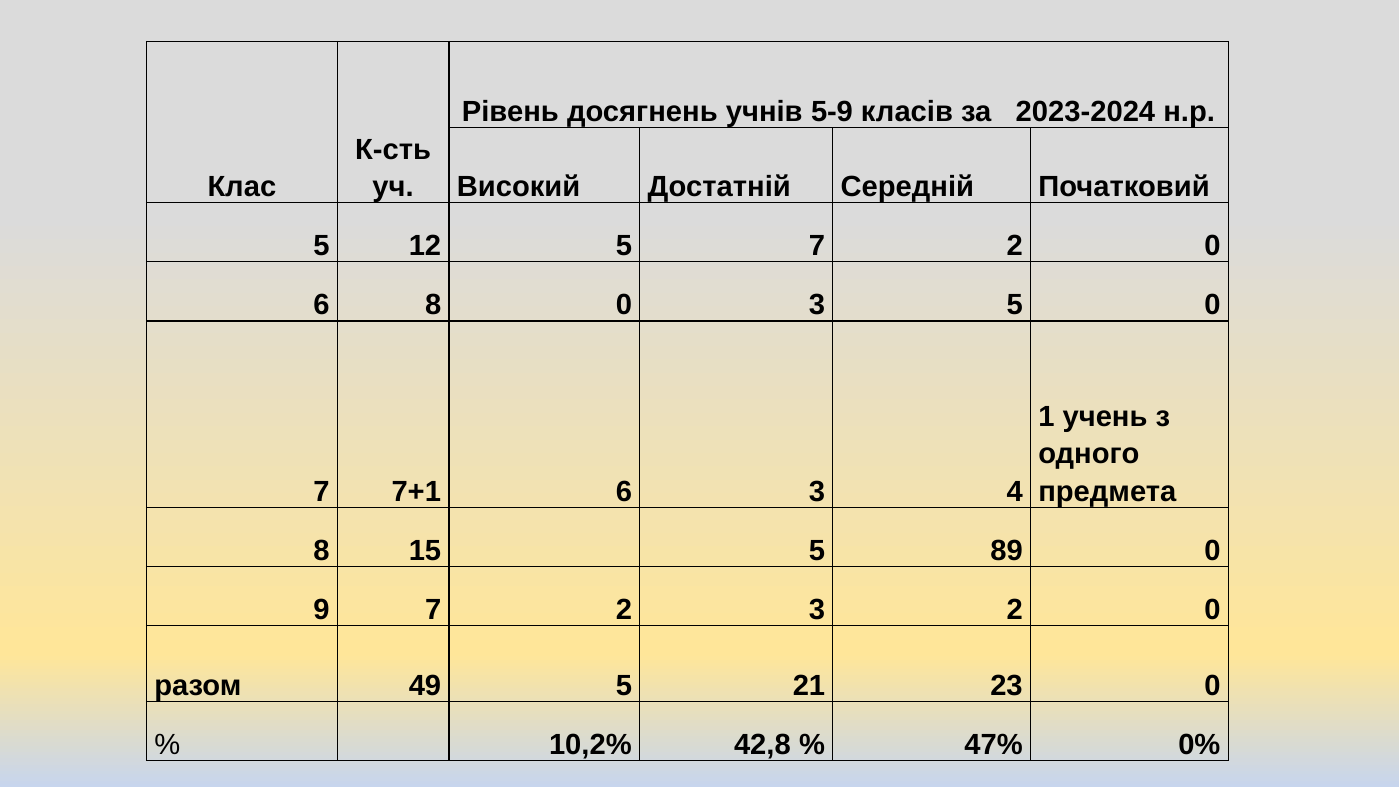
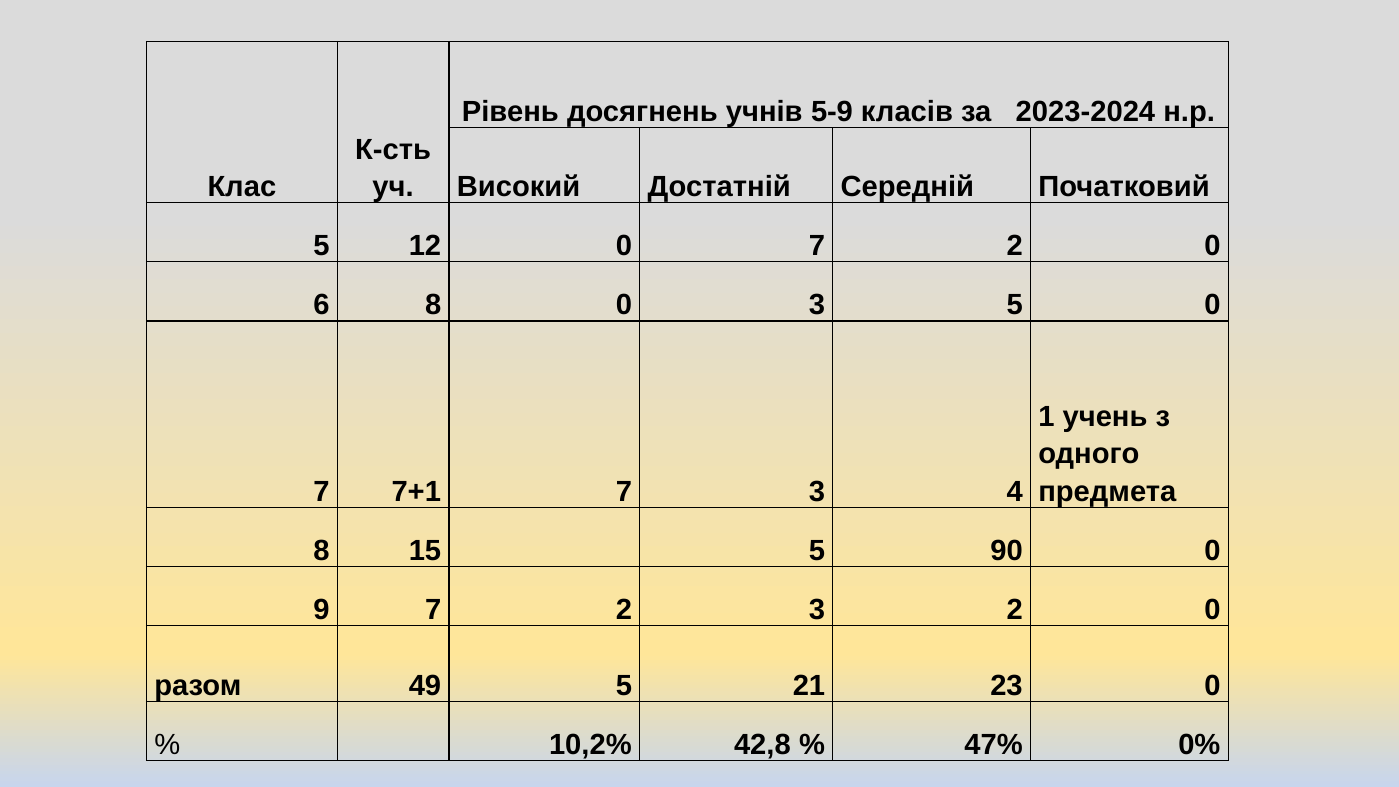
12 5: 5 -> 0 (624, 246)
7+1 6: 6 -> 7 (624, 491)
89: 89 -> 90 (1007, 551)
